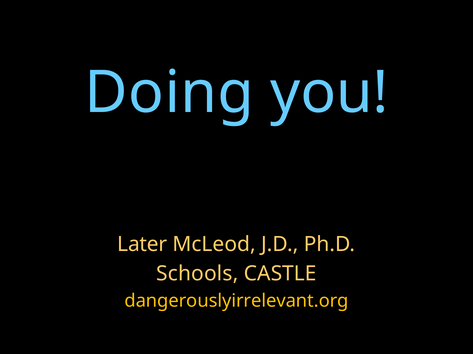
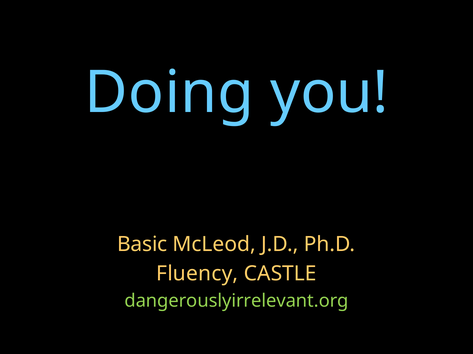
Later: Later -> Basic (142, 245)
Schools: Schools -> Fluency (197, 274)
dangerouslyirrelevant.org colour: yellow -> light green (237, 301)
